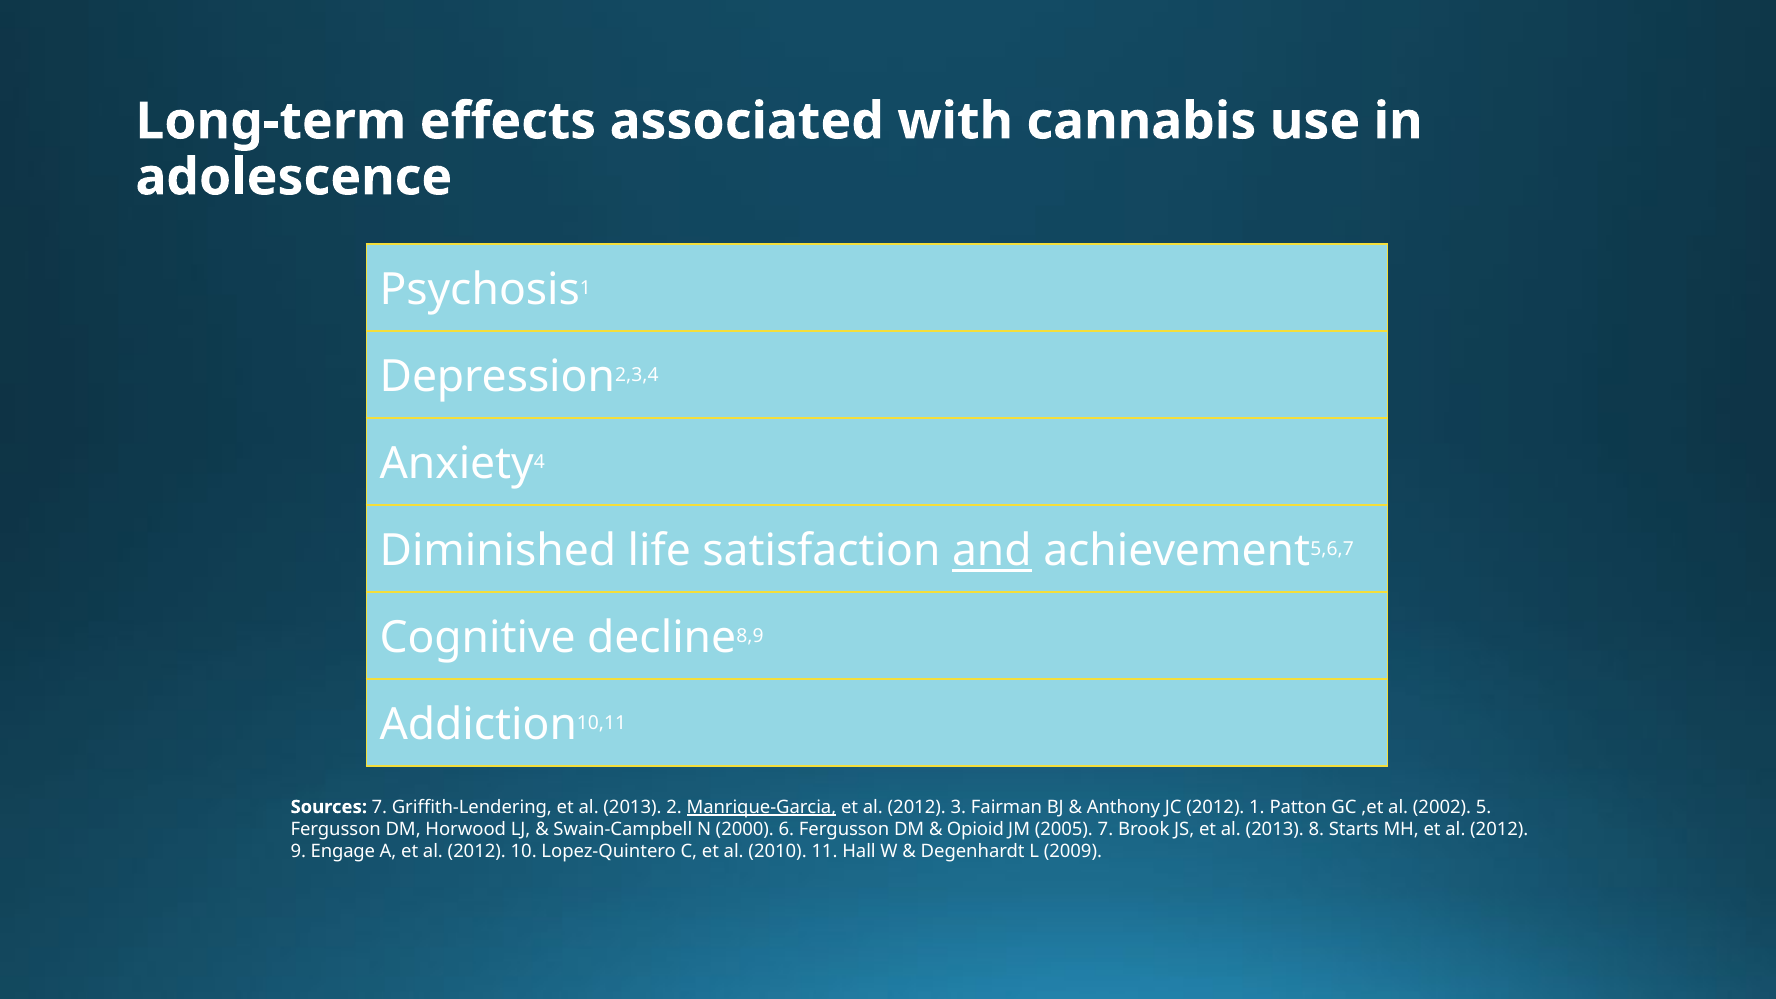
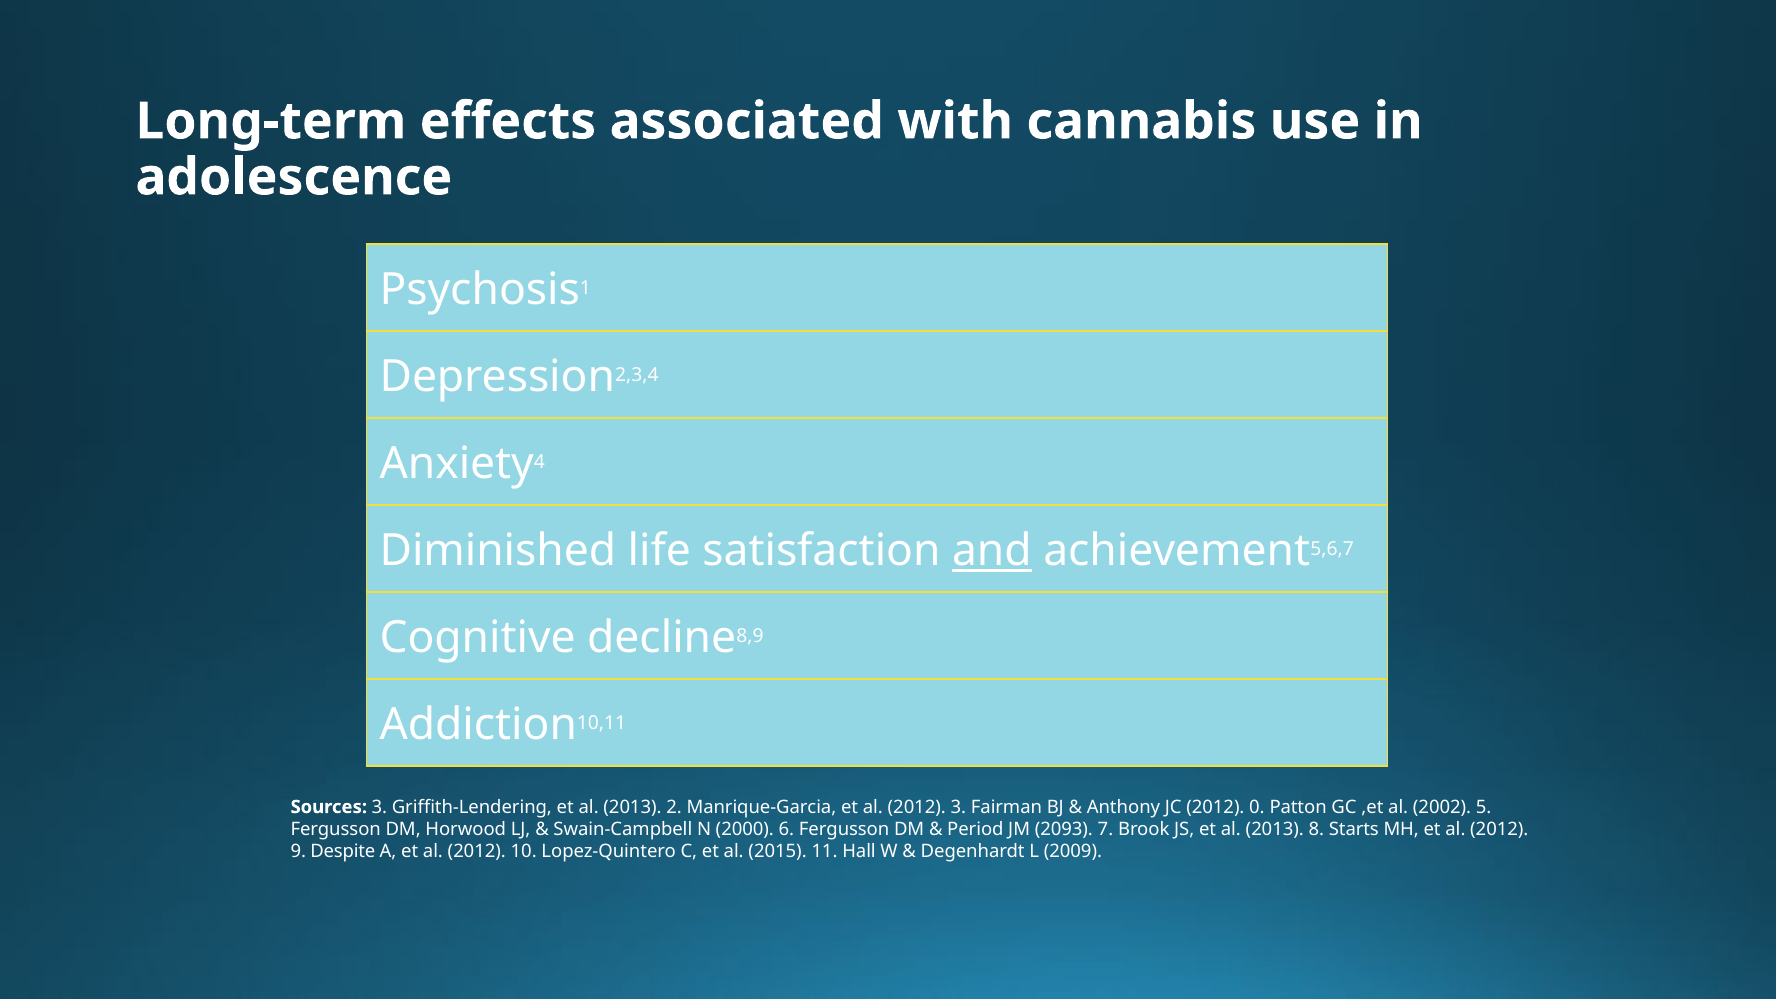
Sources 7: 7 -> 3 (379, 807)
Manrique-Garcia underline: present -> none (761, 807)
2012 1: 1 -> 0 (1257, 807)
Opioid: Opioid -> Period (975, 829)
2005: 2005 -> 2093 (1064, 829)
Engage: Engage -> Despite (343, 851)
2010: 2010 -> 2015 (778, 851)
